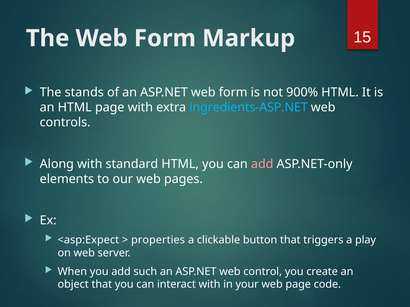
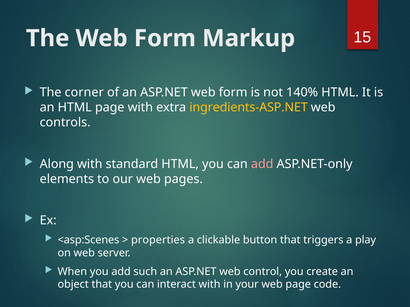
stands: stands -> corner (84, 93)
900%: 900% -> 140% (302, 93)
ingredients-ASP.NET colour: light blue -> yellow (249, 108)
<asp:Expect: <asp:Expect -> <asp:Scenes (88, 240)
